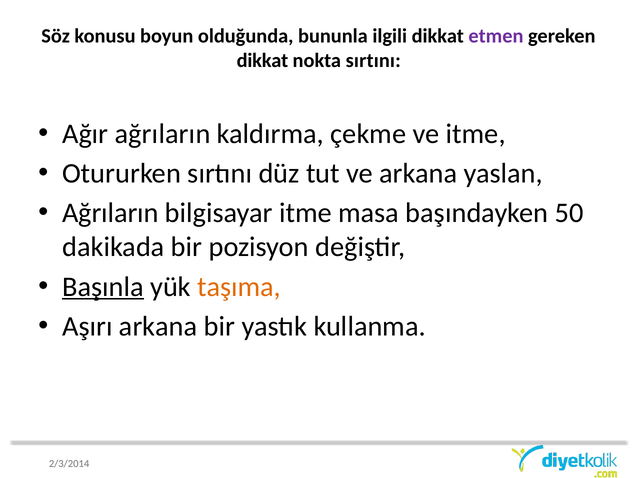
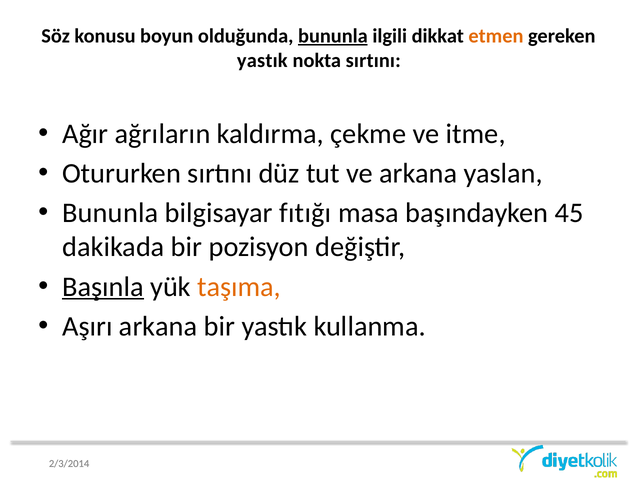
bununla underline: none -> present (333, 36)
etmen colour: purple -> orange (496, 36)
dikkat: dikkat -> yastık (262, 60)
Ağrıların: Ağrıların -> Bununla (110, 213)
bilgisayar itme: itme -> fıtığı (305, 213)
50: 50 -> 45 (569, 213)
